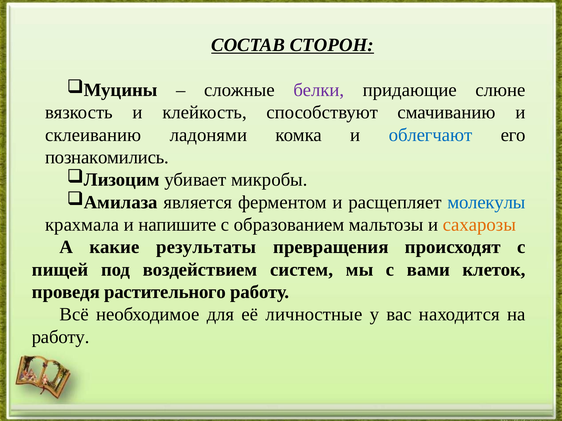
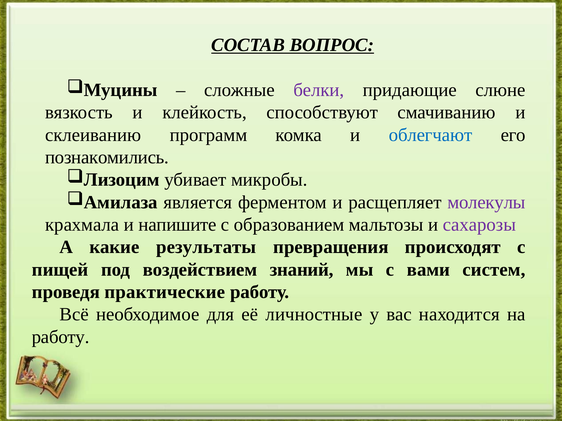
СТОРОН: СТОРОН -> ВОПРОС (332, 45)
ладонями: ладонями -> программ (208, 135)
молекулы colour: blue -> purple (486, 202)
сахарозы colour: orange -> purple (479, 225)
систем: систем -> знаний (302, 270)
клеток: клеток -> систем (494, 270)
растительного: растительного -> практические (165, 292)
